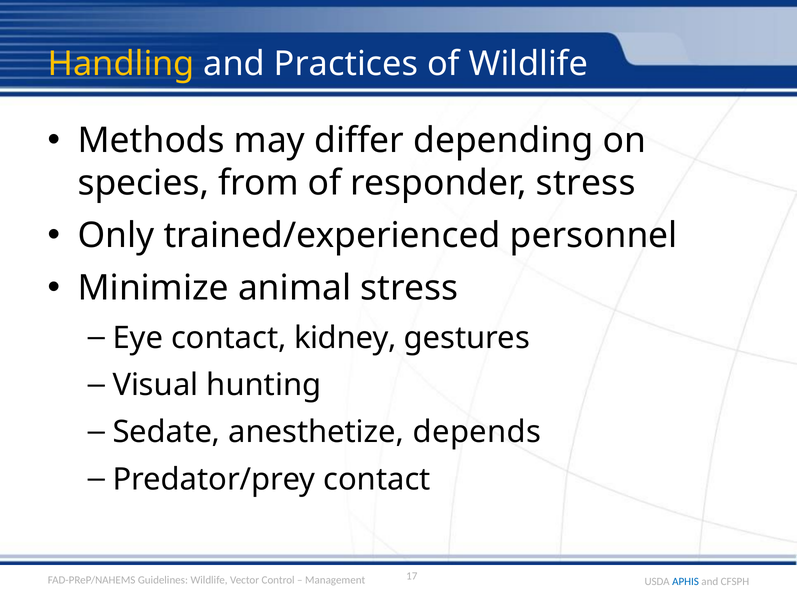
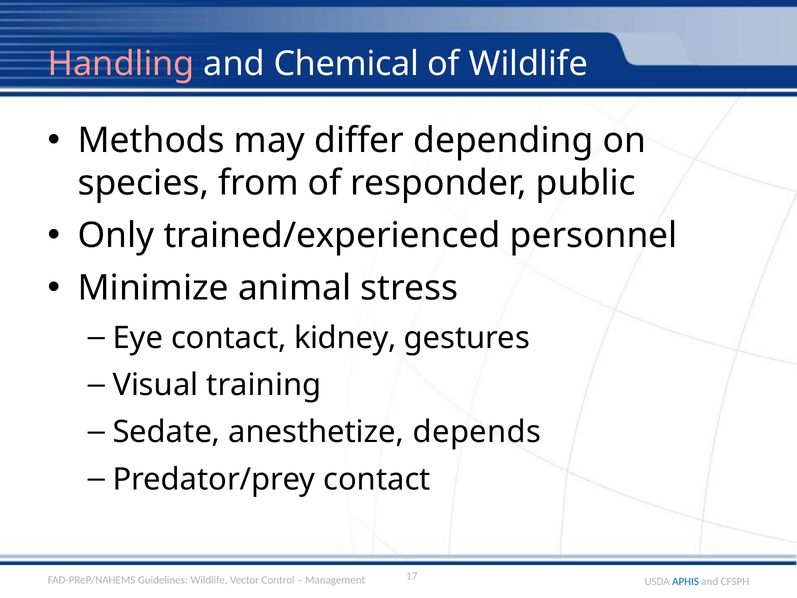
Handling colour: yellow -> pink (121, 64)
Practices: Practices -> Chemical (346, 64)
responder stress: stress -> public (586, 183)
hunting: hunting -> training (264, 385)
